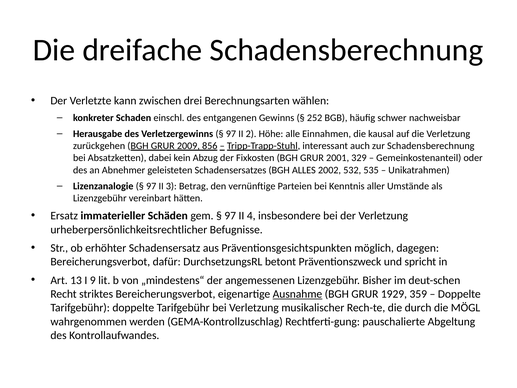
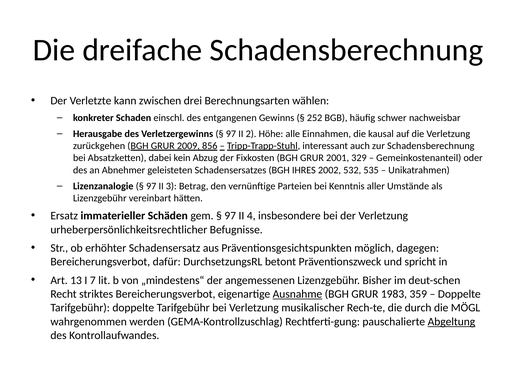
ALLES: ALLES -> IHRES (304, 170)
9: 9 -> 7 (93, 280)
1929: 1929 -> 1983 (394, 294)
Abgeltung underline: none -> present (451, 321)
